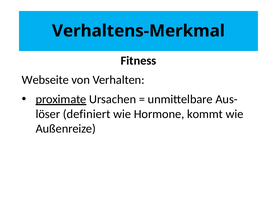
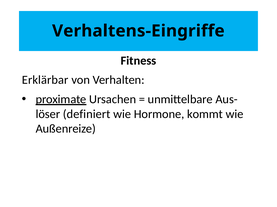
Verhaltens-Merkmal: Verhaltens-Merkmal -> Verhaltens-Eingriffe (138, 31)
Webseite: Webseite -> Erklärbar (45, 80)
